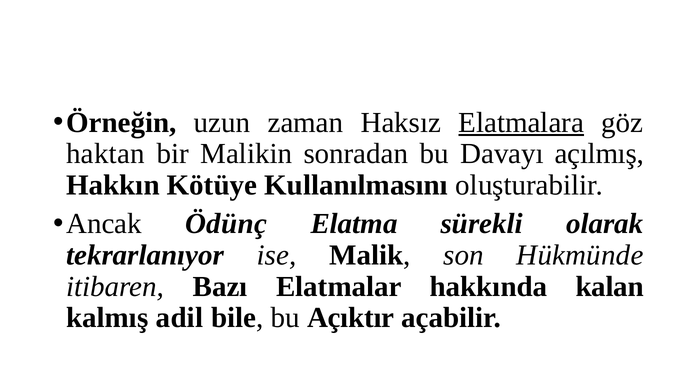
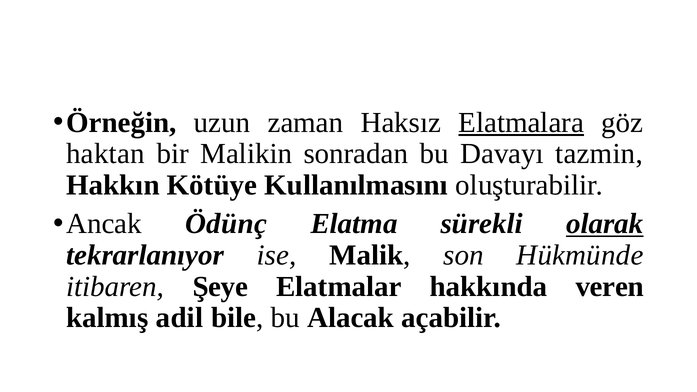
açılmış: açılmış -> tazmin (599, 154)
olarak underline: none -> present (605, 224)
Bazı: Bazı -> Şeye (220, 287)
kalan: kalan -> veren (610, 287)
Açıktır: Açıktır -> Alacak (351, 318)
